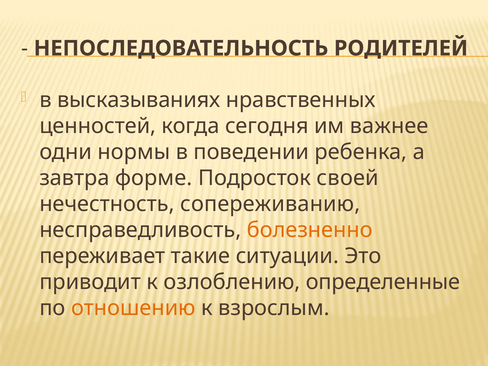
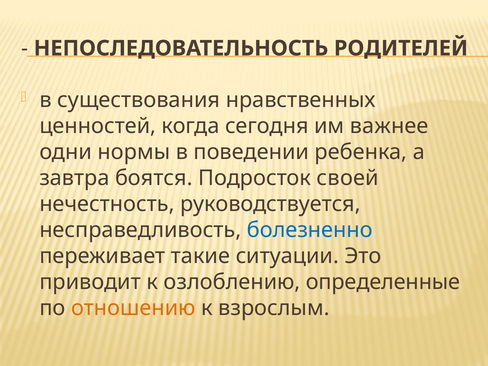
высказываниях: высказываниях -> существования (139, 100)
форме: форме -> боятся (154, 178)
сопереживанию: сопереживанию -> руководствуется (270, 204)
болезненно colour: orange -> blue (310, 230)
